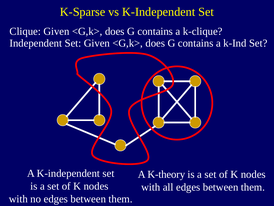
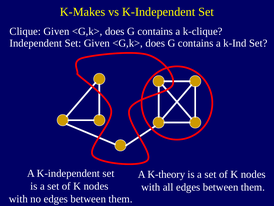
K-Sparse: K-Sparse -> K-Makes (83, 12)
